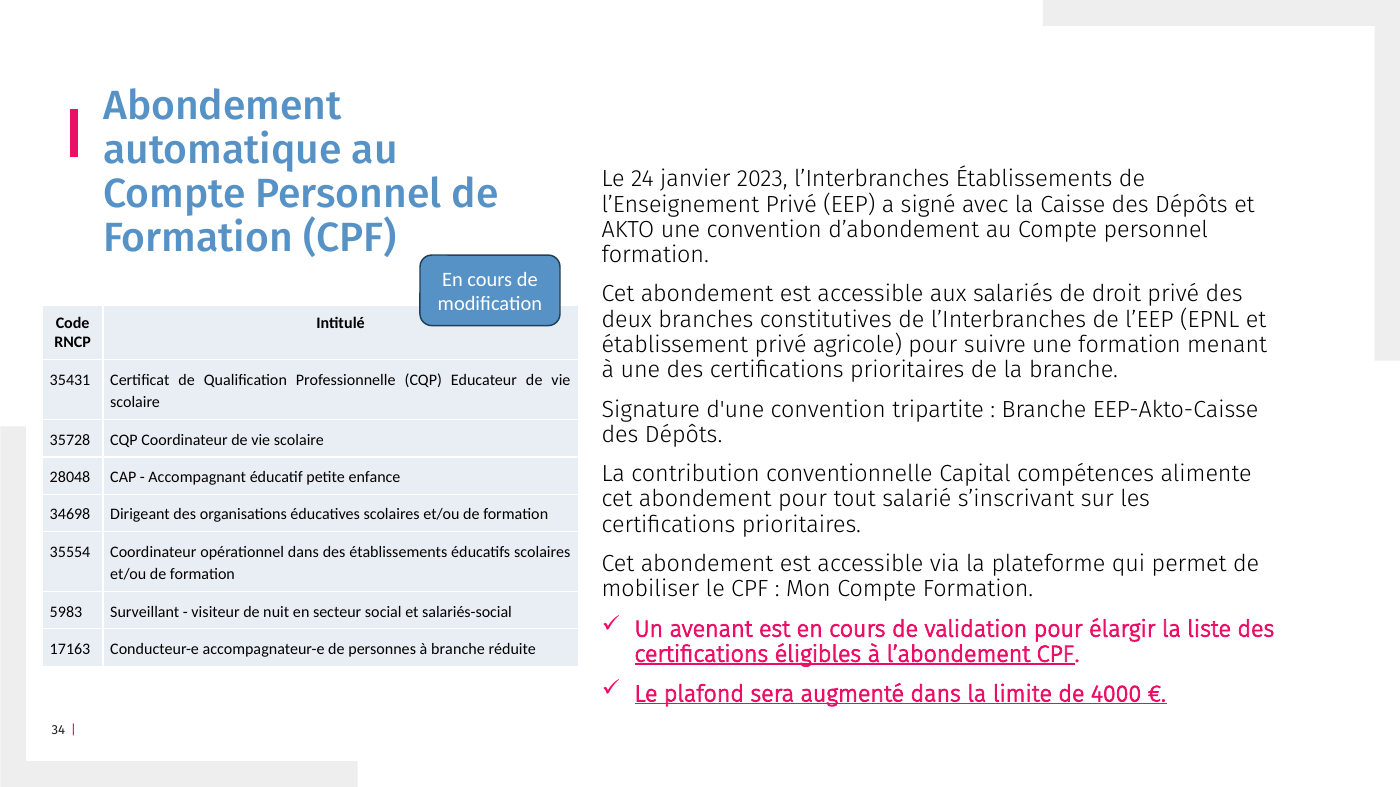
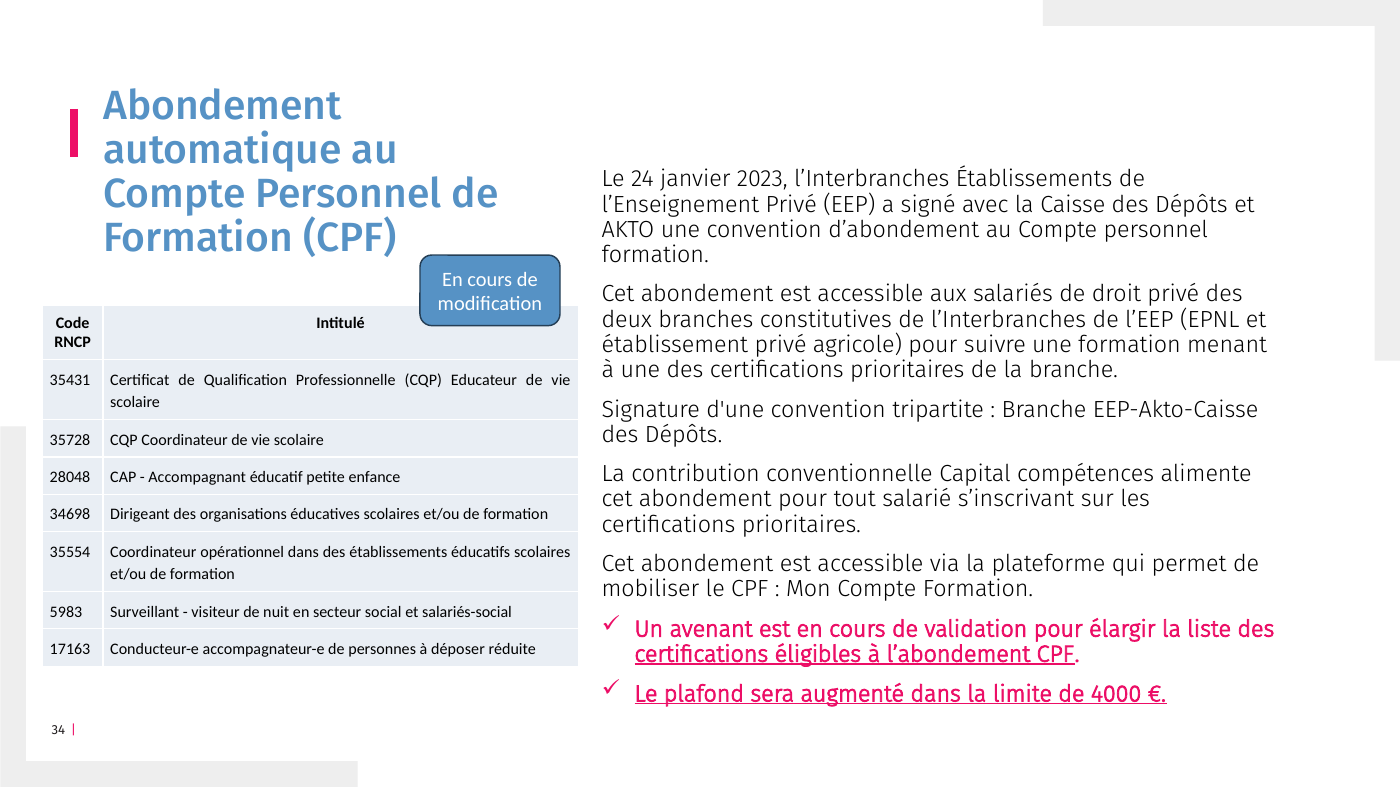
à branche: branche -> déposer (458, 650)
